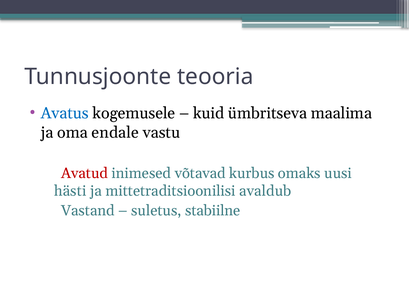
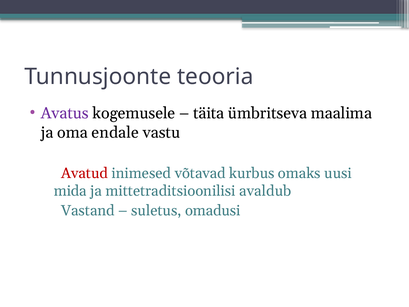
Avatus colour: blue -> purple (65, 113)
kuid: kuid -> täita (209, 113)
hästi: hästi -> mida (70, 191)
stabiilne: stabiilne -> omadusi (213, 210)
